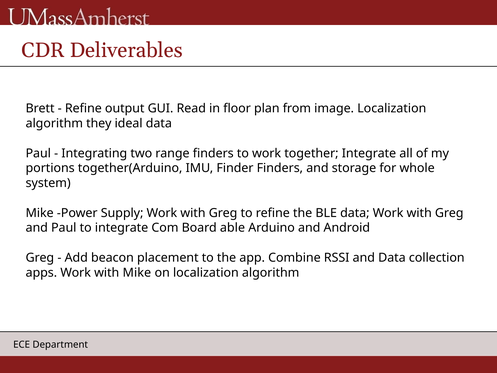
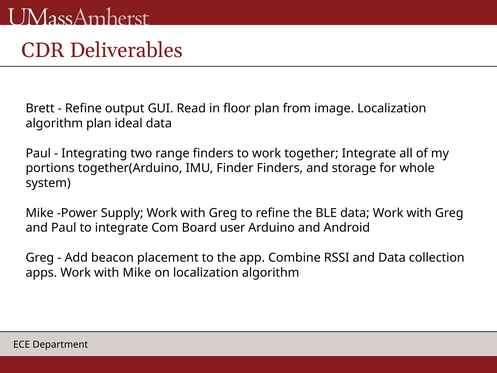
algorithm they: they -> plan (99, 123)
able: able -> user (233, 228)
